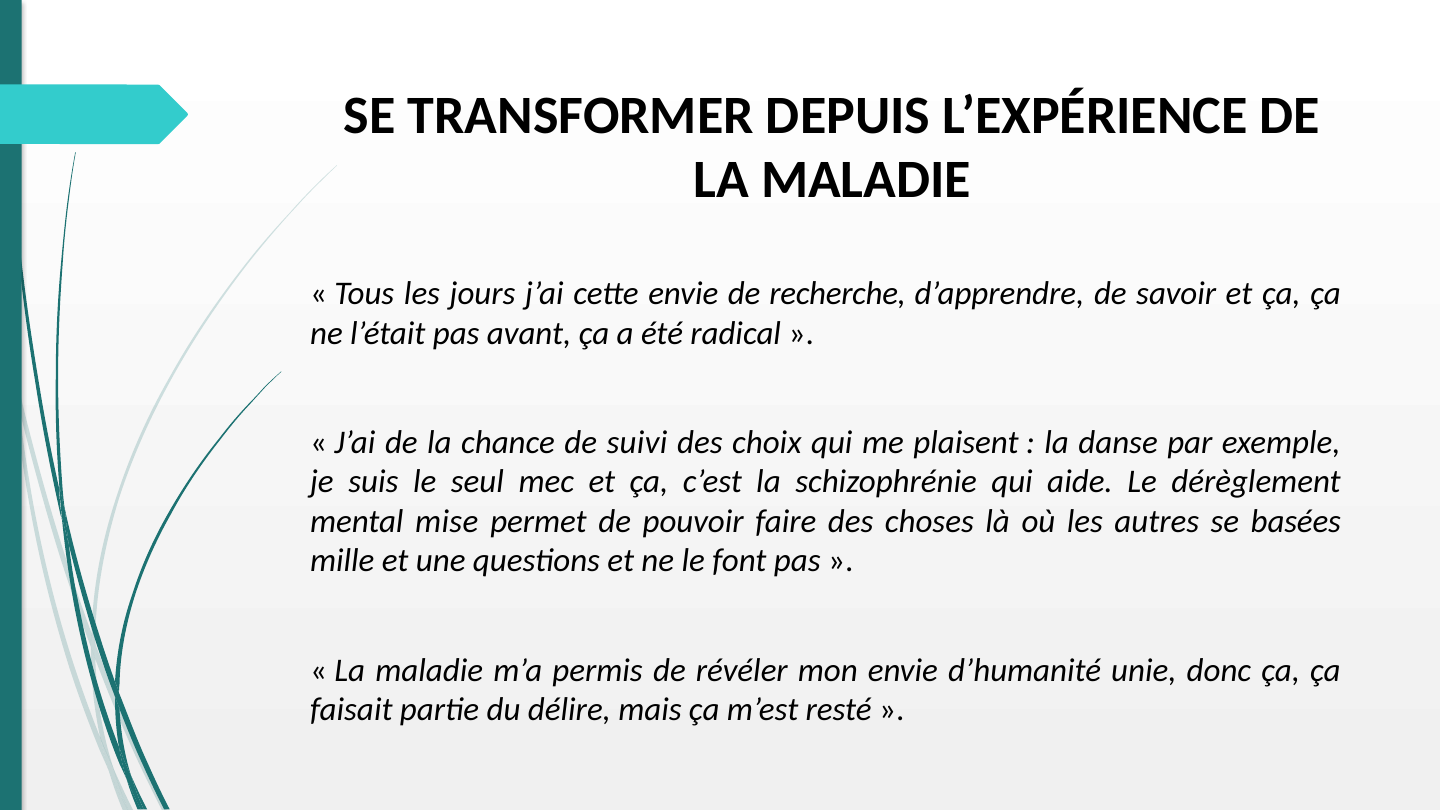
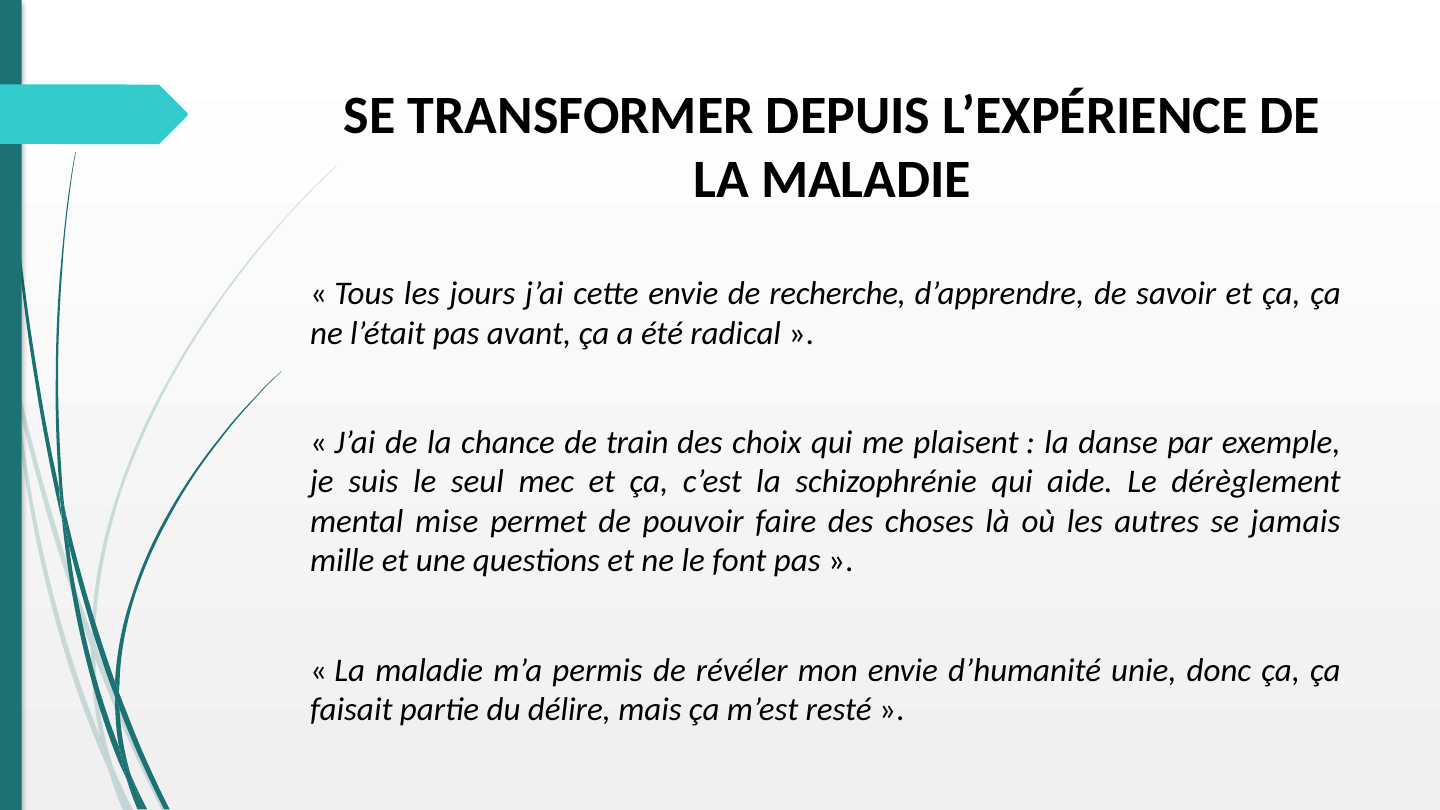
suivi: suivi -> train (637, 442)
basées: basées -> jamais (1296, 521)
